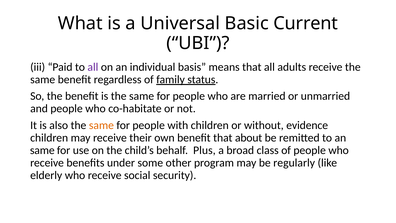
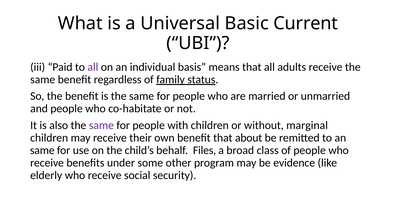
same colour: orange -> purple (101, 125)
evidence: evidence -> marginal (307, 125)
Plus: Plus -> Files (205, 150)
regularly: regularly -> evidence (294, 163)
